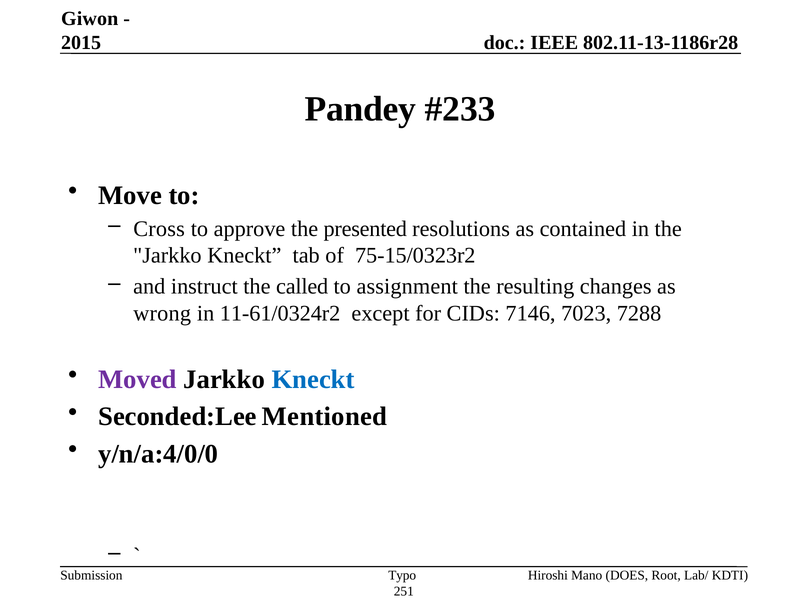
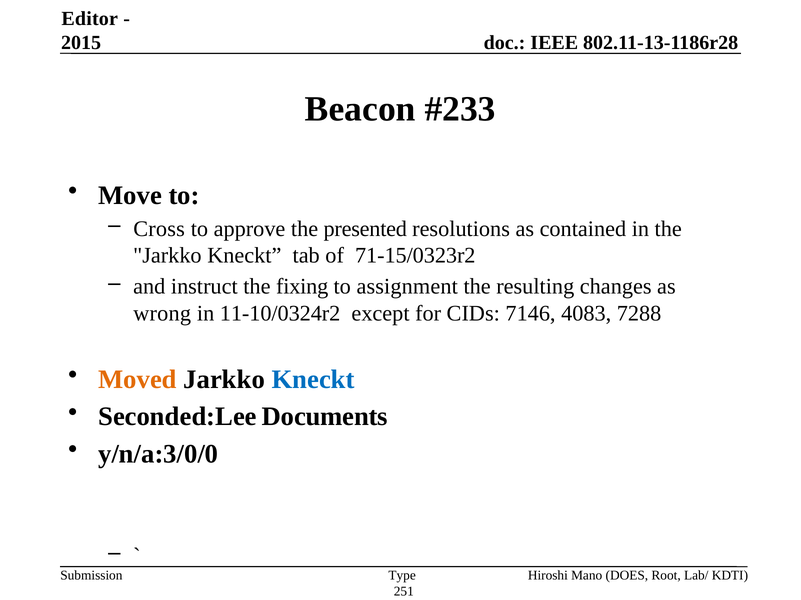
Giwon: Giwon -> Editor (90, 19)
Pandey: Pandey -> Beacon (360, 109)
75-15/0323r2: 75-15/0323r2 -> 71-15/0323r2 (415, 256)
called: called -> fixing (302, 287)
11-61/0324r2: 11-61/0324r2 -> 11-10/0324r2 (280, 314)
7023: 7023 -> 4083 (586, 314)
Moved colour: purple -> orange (137, 380)
Mentioned: Mentioned -> Documents (325, 417)
y/n/a:4/0/0: y/n/a:4/0/0 -> y/n/a:3/0/0 (158, 454)
Typo: Typo -> Type (402, 576)
